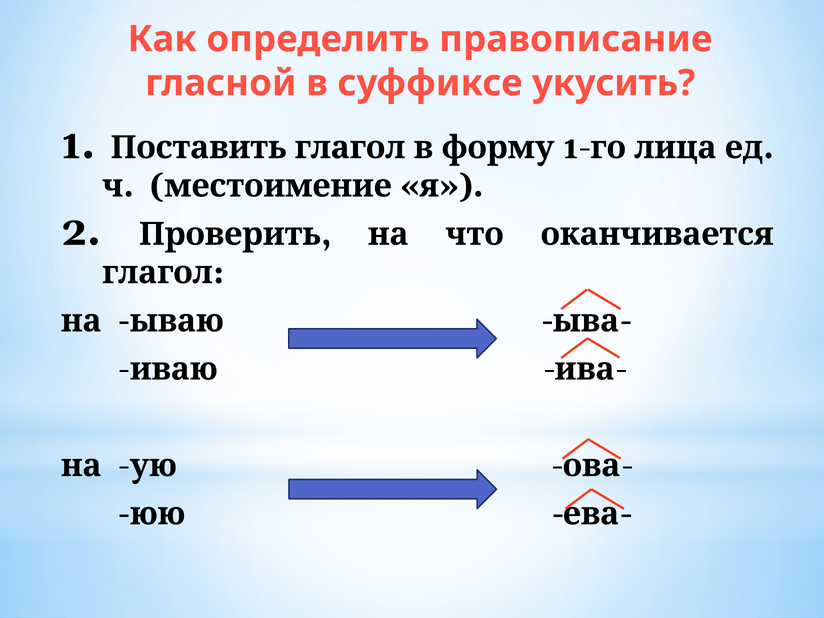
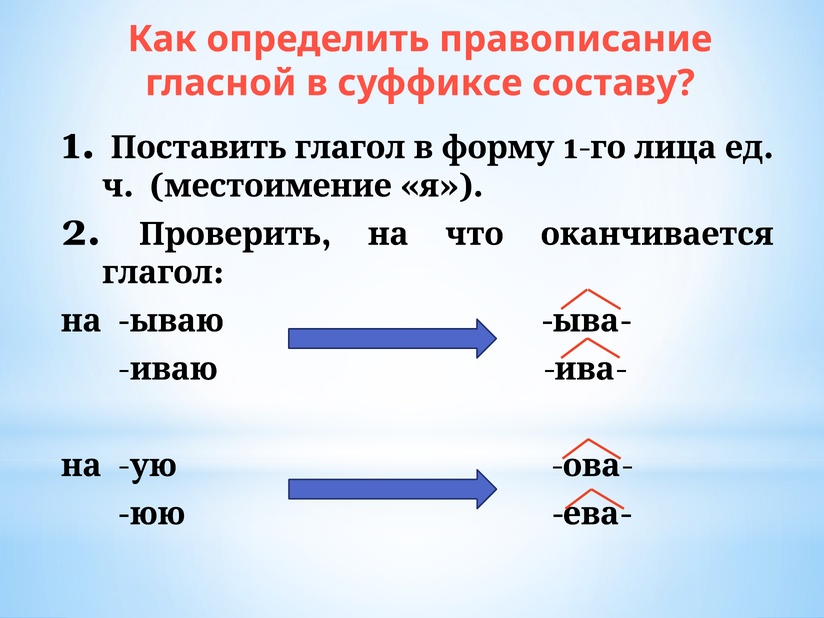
укусить: укусить -> составу (613, 83)
